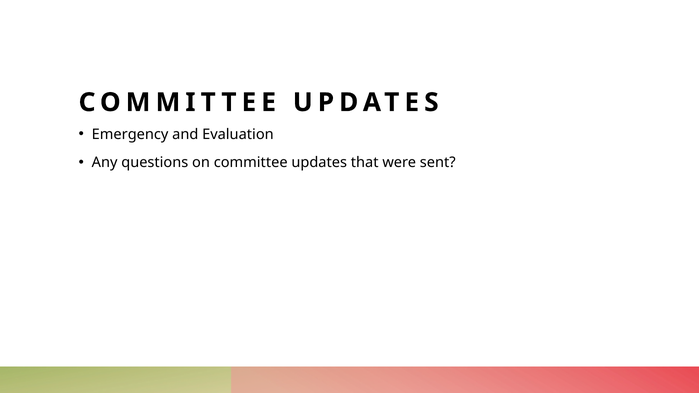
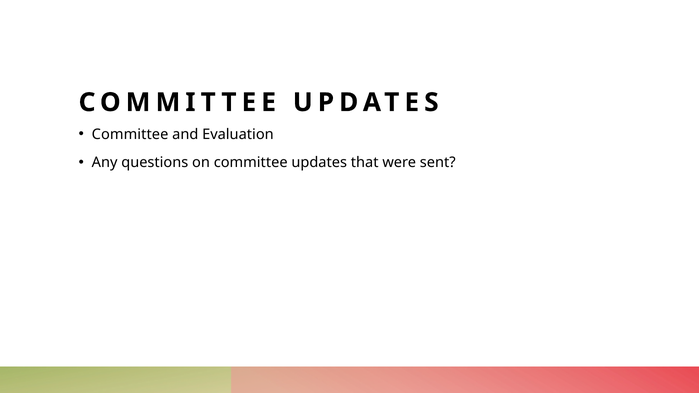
Emergency: Emergency -> Committee (130, 134)
